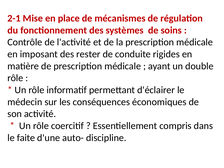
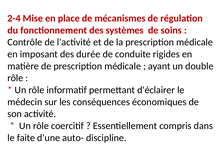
2-1: 2-1 -> 2-4 (14, 18)
rester: rester -> durée (88, 54)
